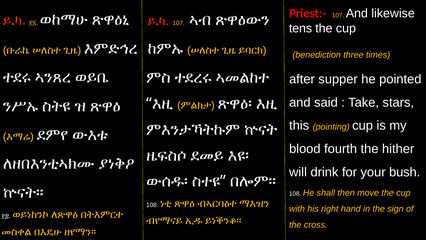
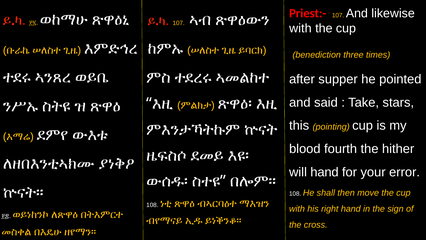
tens: tens -> with (300, 28)
will drink: drink -> hand (325, 172)
bush: bush -> error (405, 172)
